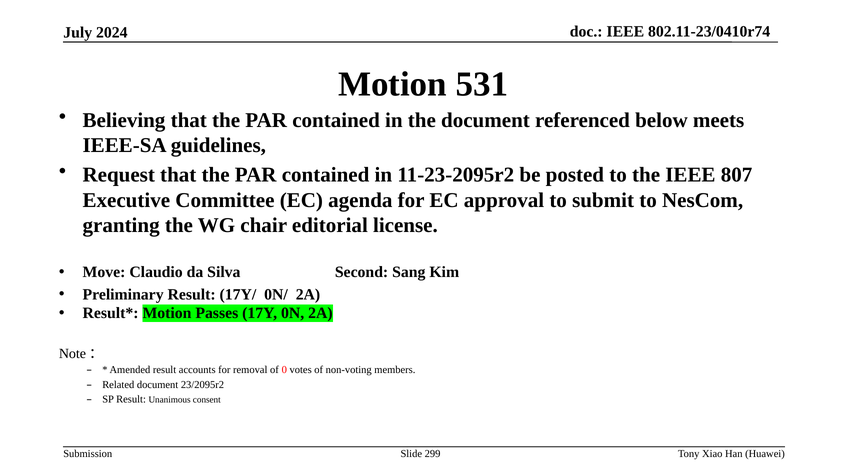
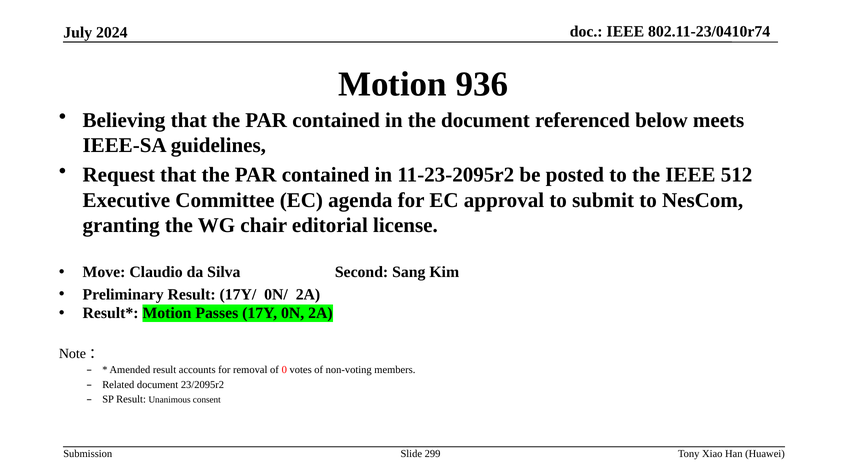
531: 531 -> 936 (482, 84)
807: 807 -> 512 (737, 175)
